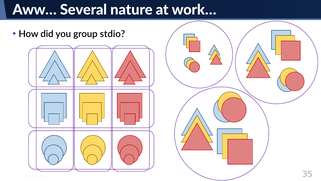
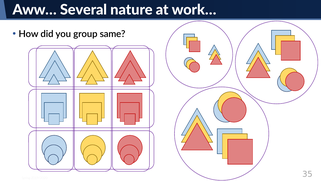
stdio: stdio -> same (113, 34)
